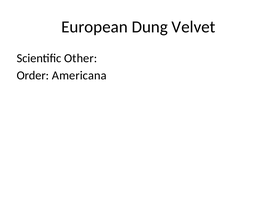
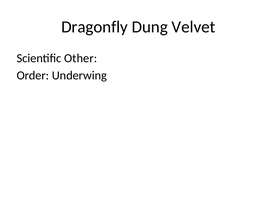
European: European -> Dragonfly (95, 27)
Americana: Americana -> Underwing (79, 75)
